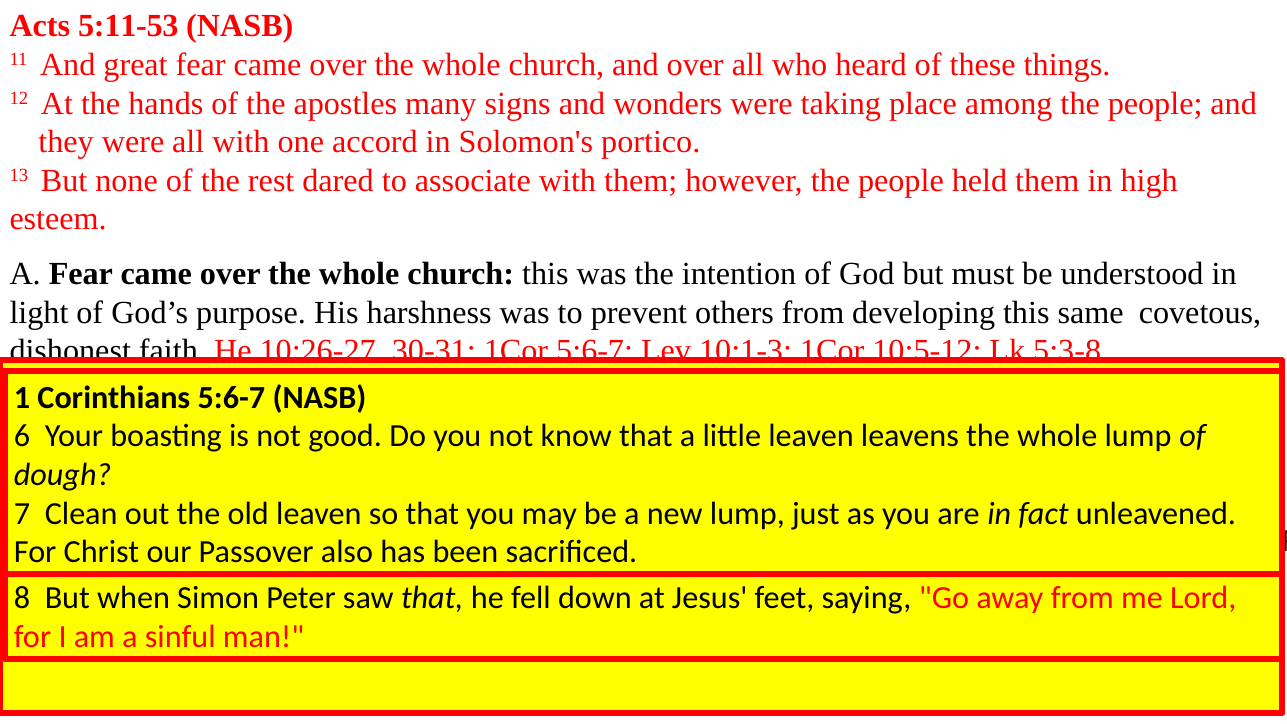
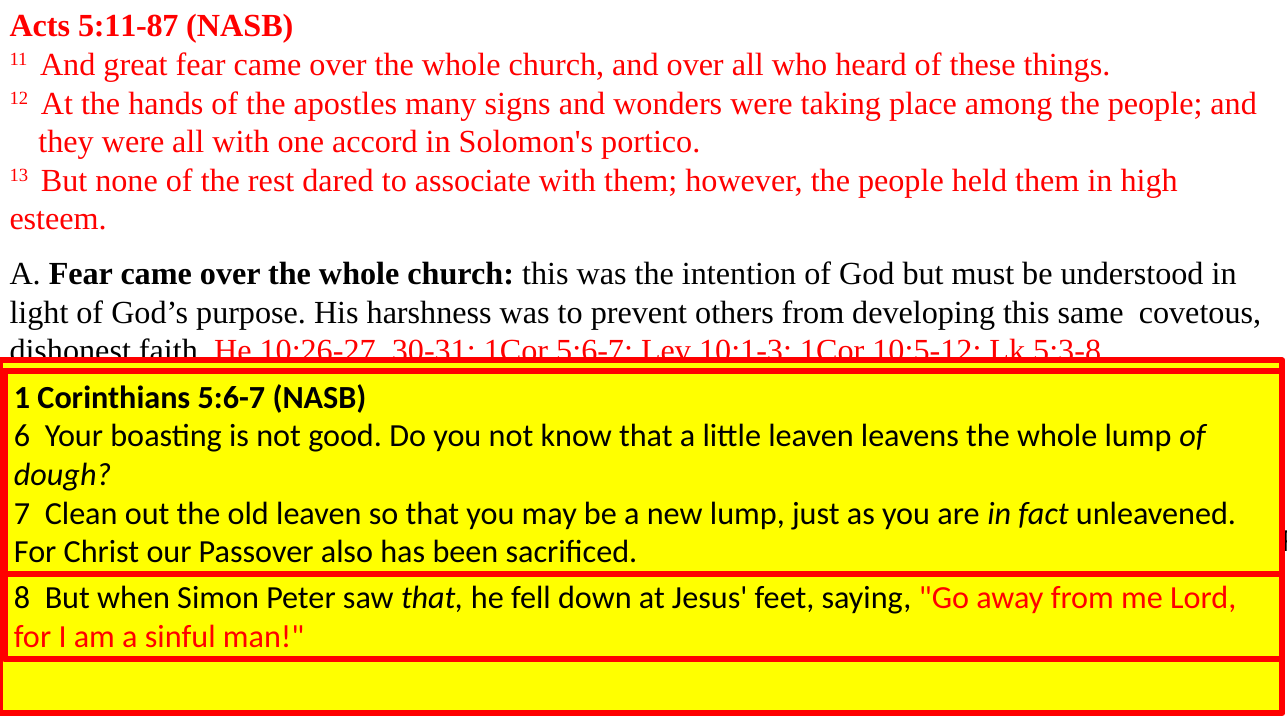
5:11-53: 5:11-53 -> 5:11-87 (128, 26)
